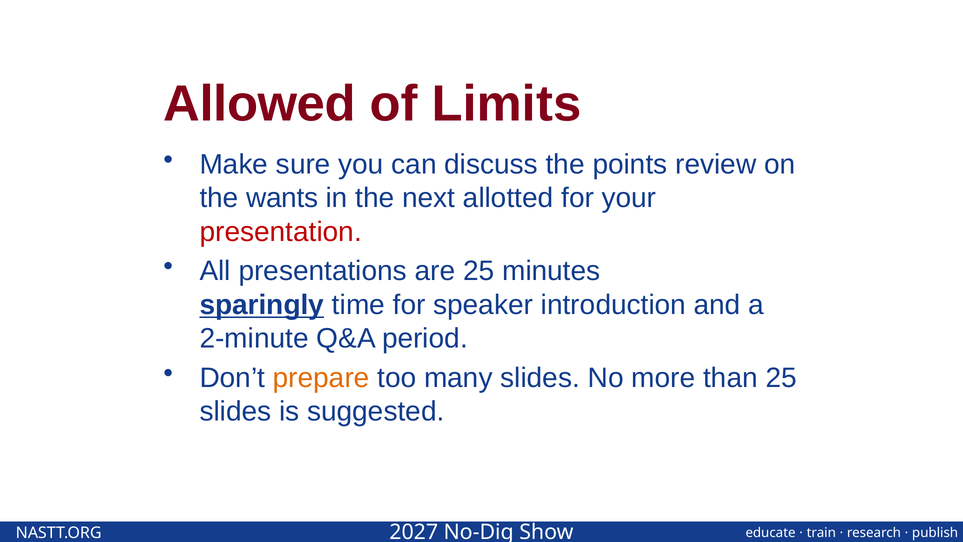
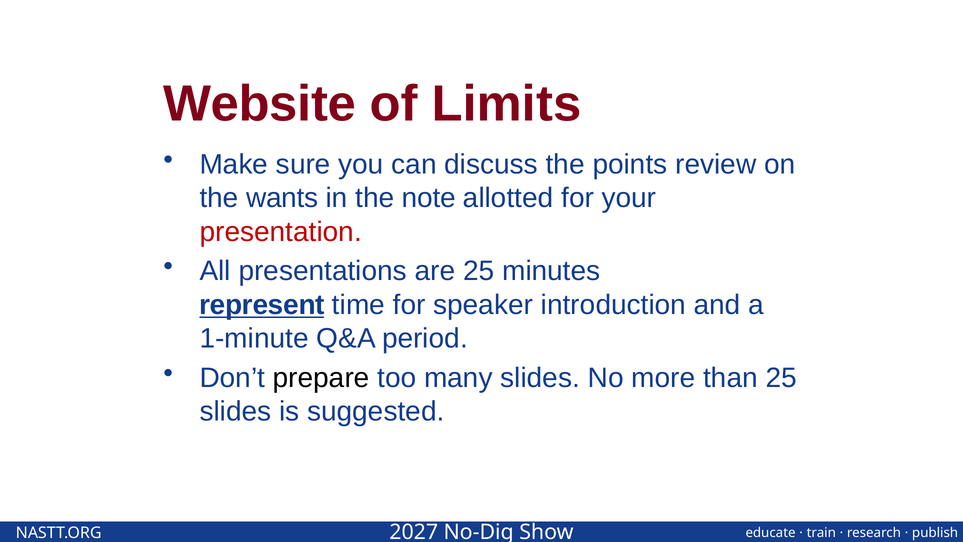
Allowed: Allowed -> Website (260, 104)
next: next -> note (429, 198)
sparingly: sparingly -> represent (262, 305)
2-minute: 2-minute -> 1-minute (254, 339)
prepare colour: orange -> black (321, 378)
